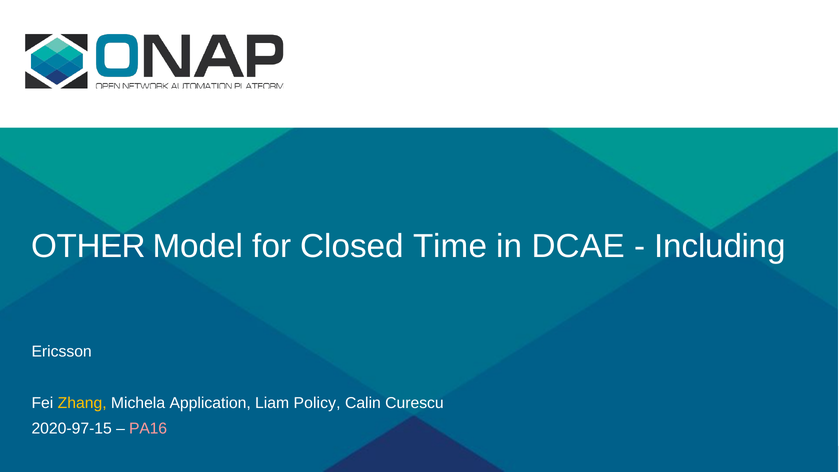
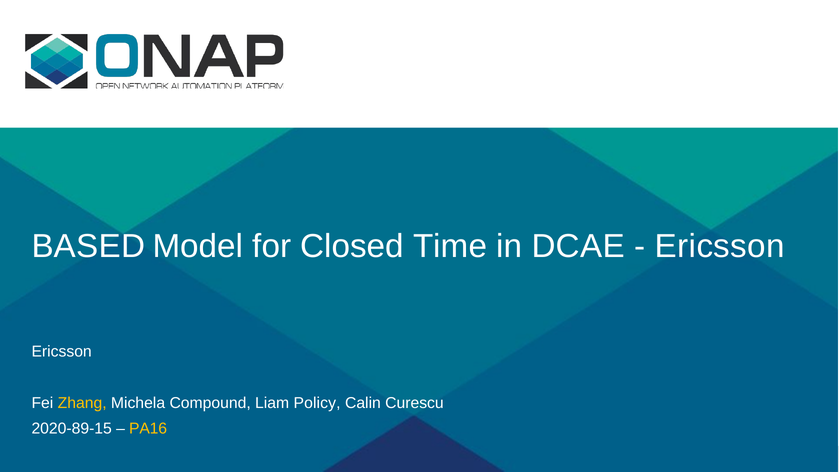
OTHER: OTHER -> BASED (88, 246)
Including: Including -> Ericsson (720, 246)
Application: Application -> Compound (210, 403)
2020-97-15: 2020-97-15 -> 2020-89-15 (72, 429)
PA16 colour: pink -> yellow (148, 429)
